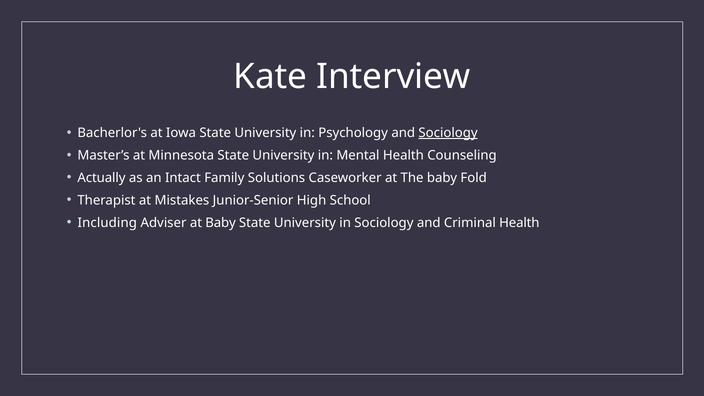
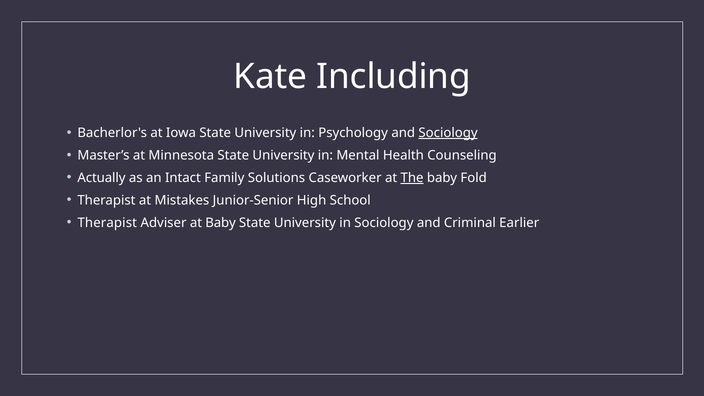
Interview: Interview -> Including (394, 76)
The underline: none -> present (412, 178)
Including: Including -> Therapist (107, 223)
Criminal Health: Health -> Earlier (519, 223)
